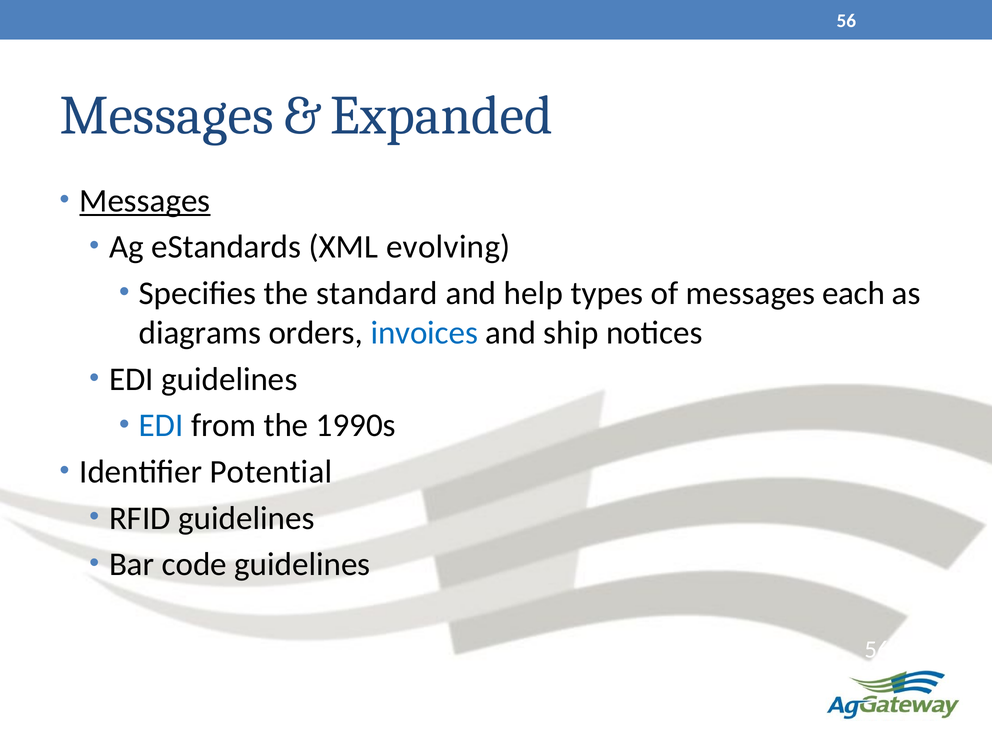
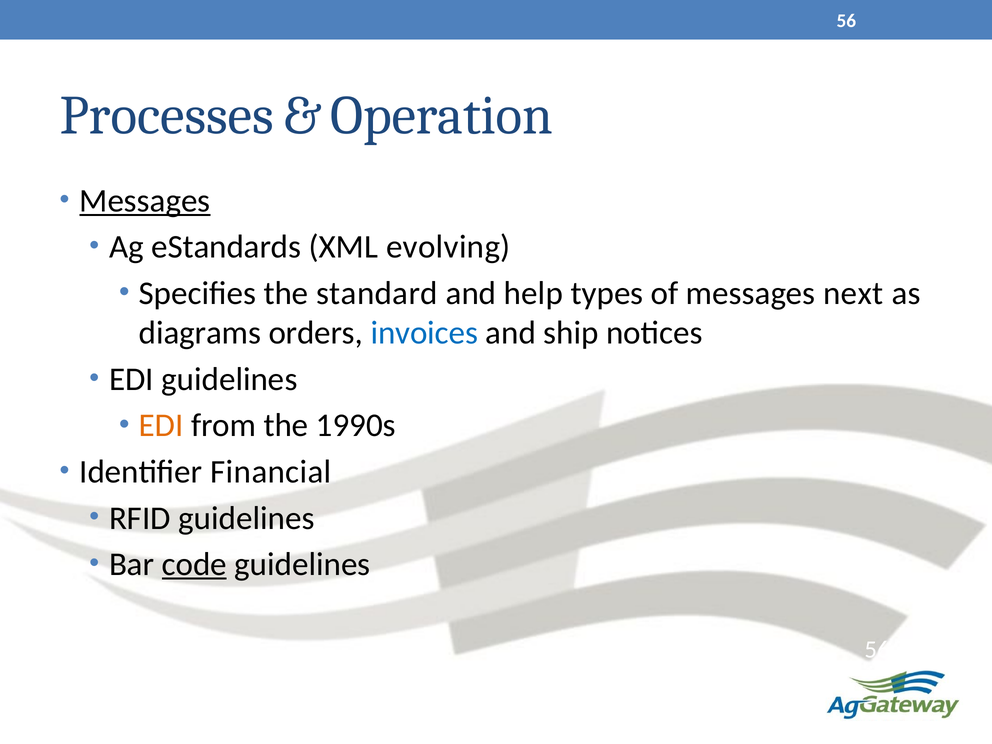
Messages: Messages -> Processes (167, 115)
Expanded: Expanded -> Operation (442, 115)
each: each -> next (853, 293)
EDI colour: blue -> orange (161, 426)
Potential: Potential -> Financial (271, 472)
code underline: none -> present (194, 564)
